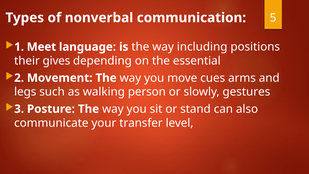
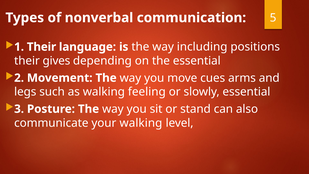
1 Meet: Meet -> Their (42, 47)
person: person -> feeling (147, 92)
slowly gestures: gestures -> essential (246, 92)
your transfer: transfer -> walking (141, 123)
